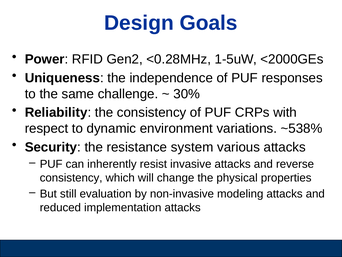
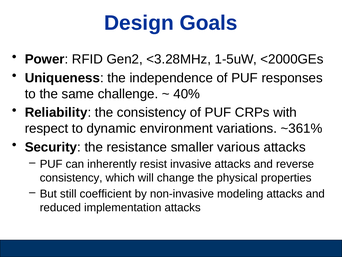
<0.28MHz: <0.28MHz -> <3.28MHz (179, 59)
30%: 30% -> 40% (187, 94)
~538%: ~538% -> ~361% (301, 128)
system: system -> smaller (192, 147)
evaluation: evaluation -> coefficient (106, 194)
